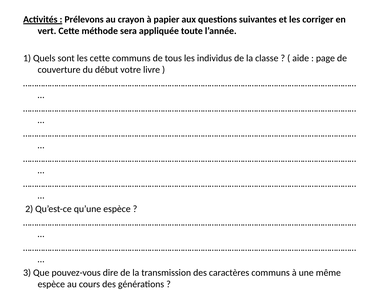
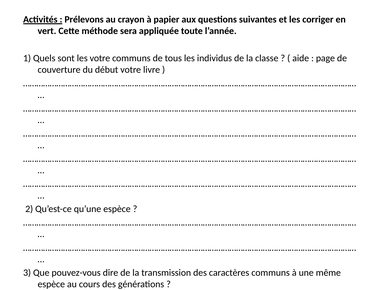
les cette: cette -> votre (100, 58)
